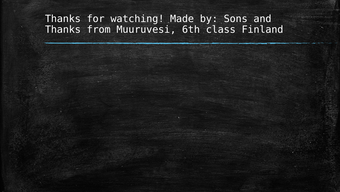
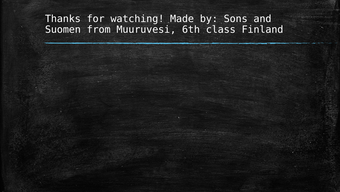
Thanks: Thanks -> Suomen (63, 29)
